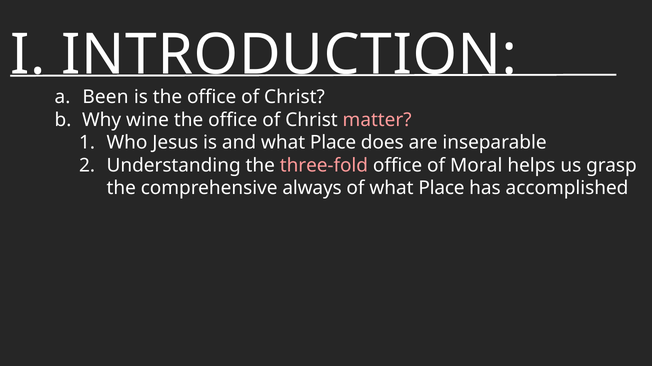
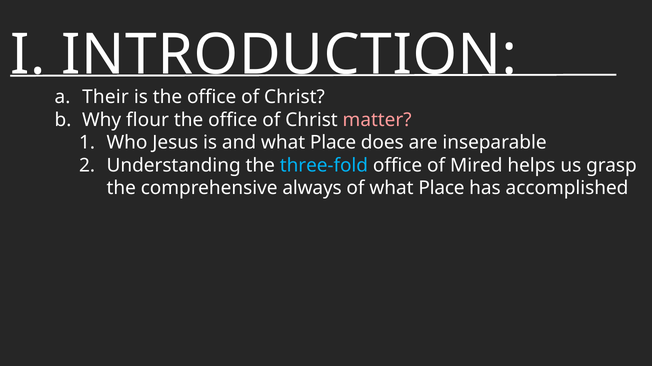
Been: Been -> Their (105, 97)
wine: wine -> flour (148, 120)
three-fold colour: pink -> light blue (324, 166)
Moral: Moral -> Mired (476, 166)
